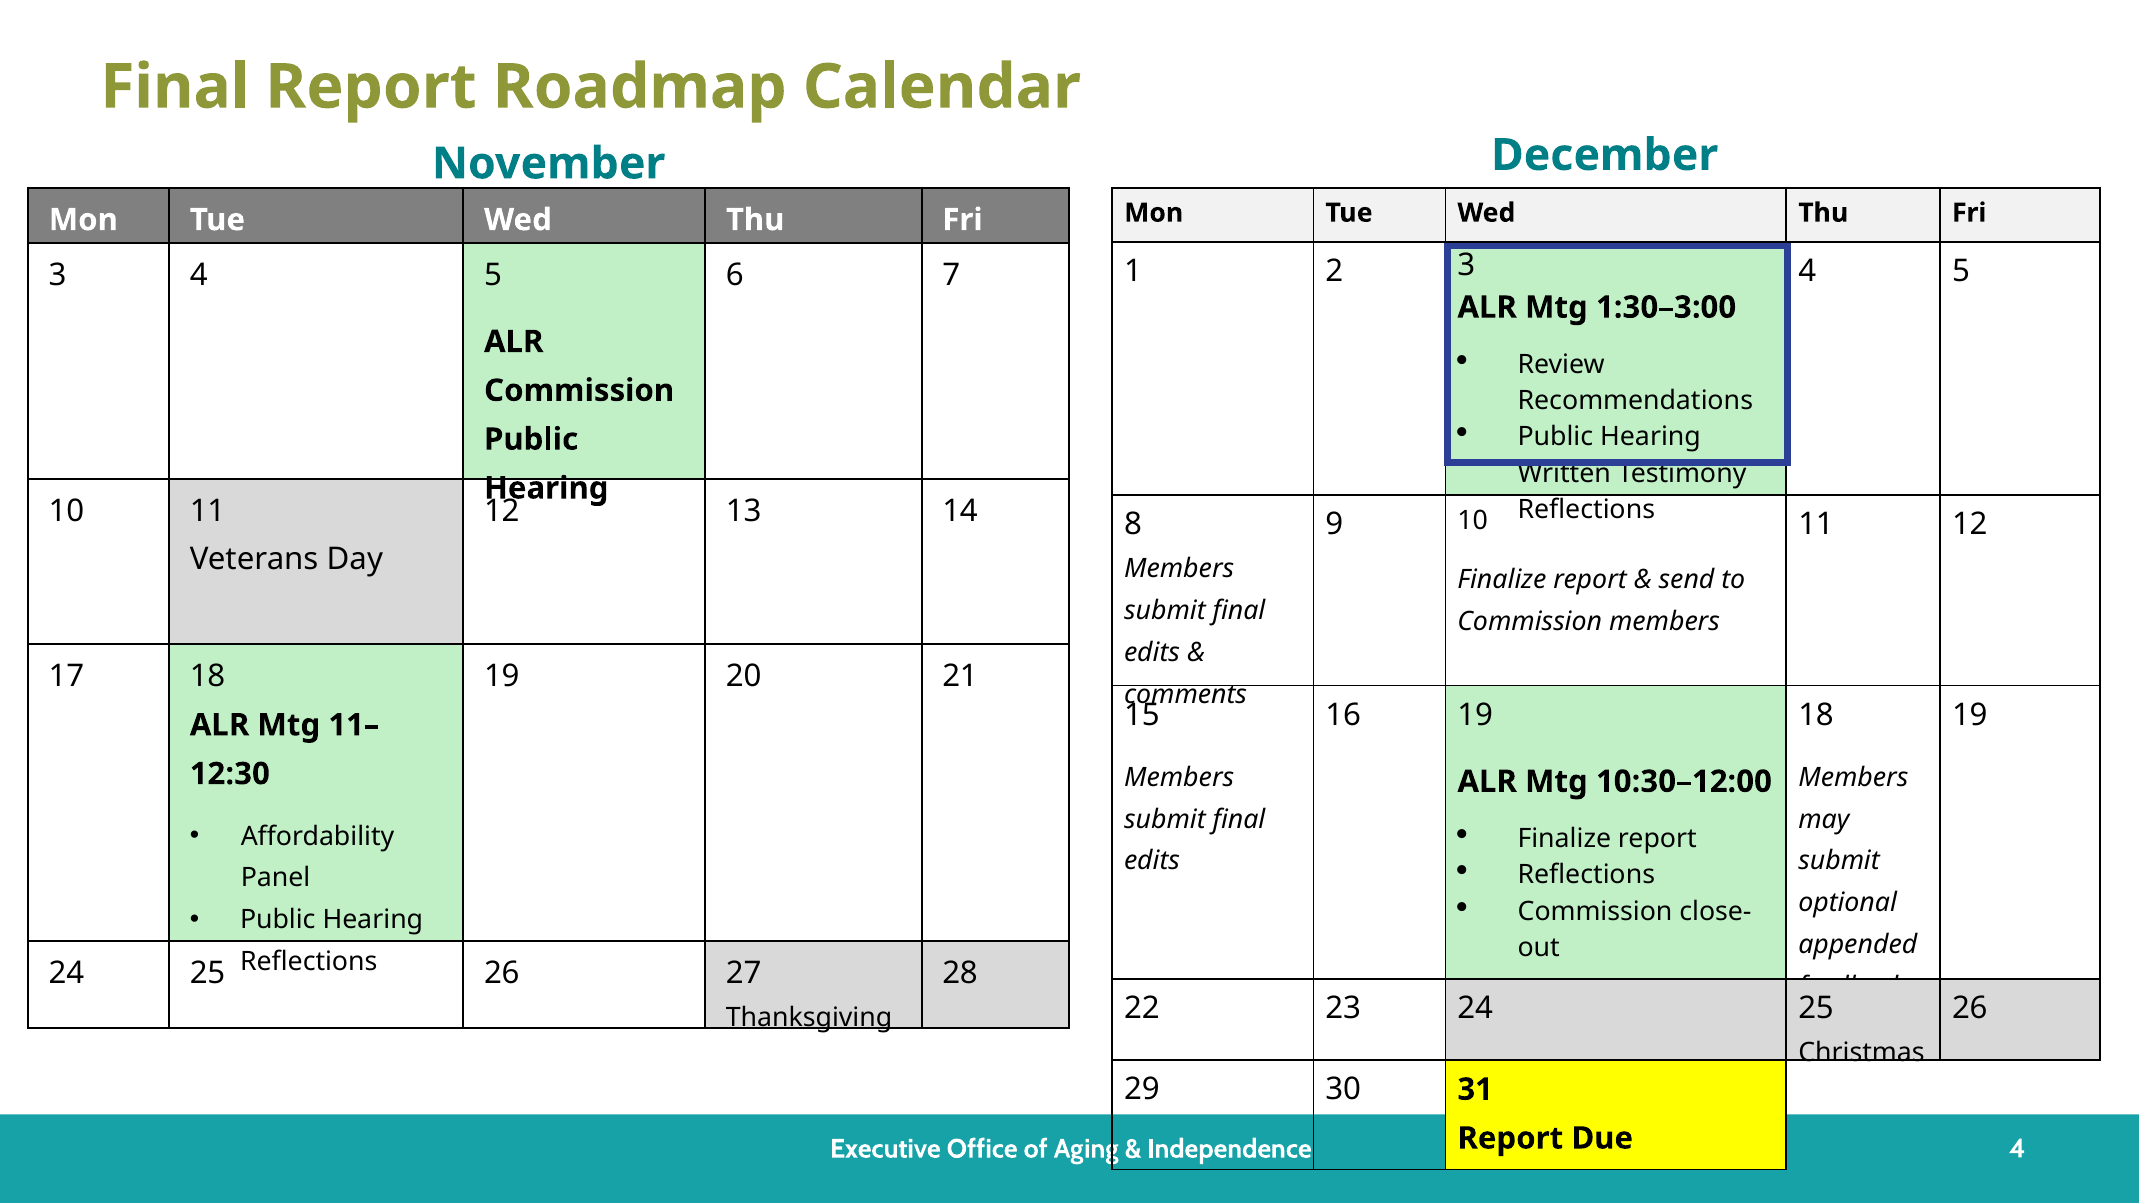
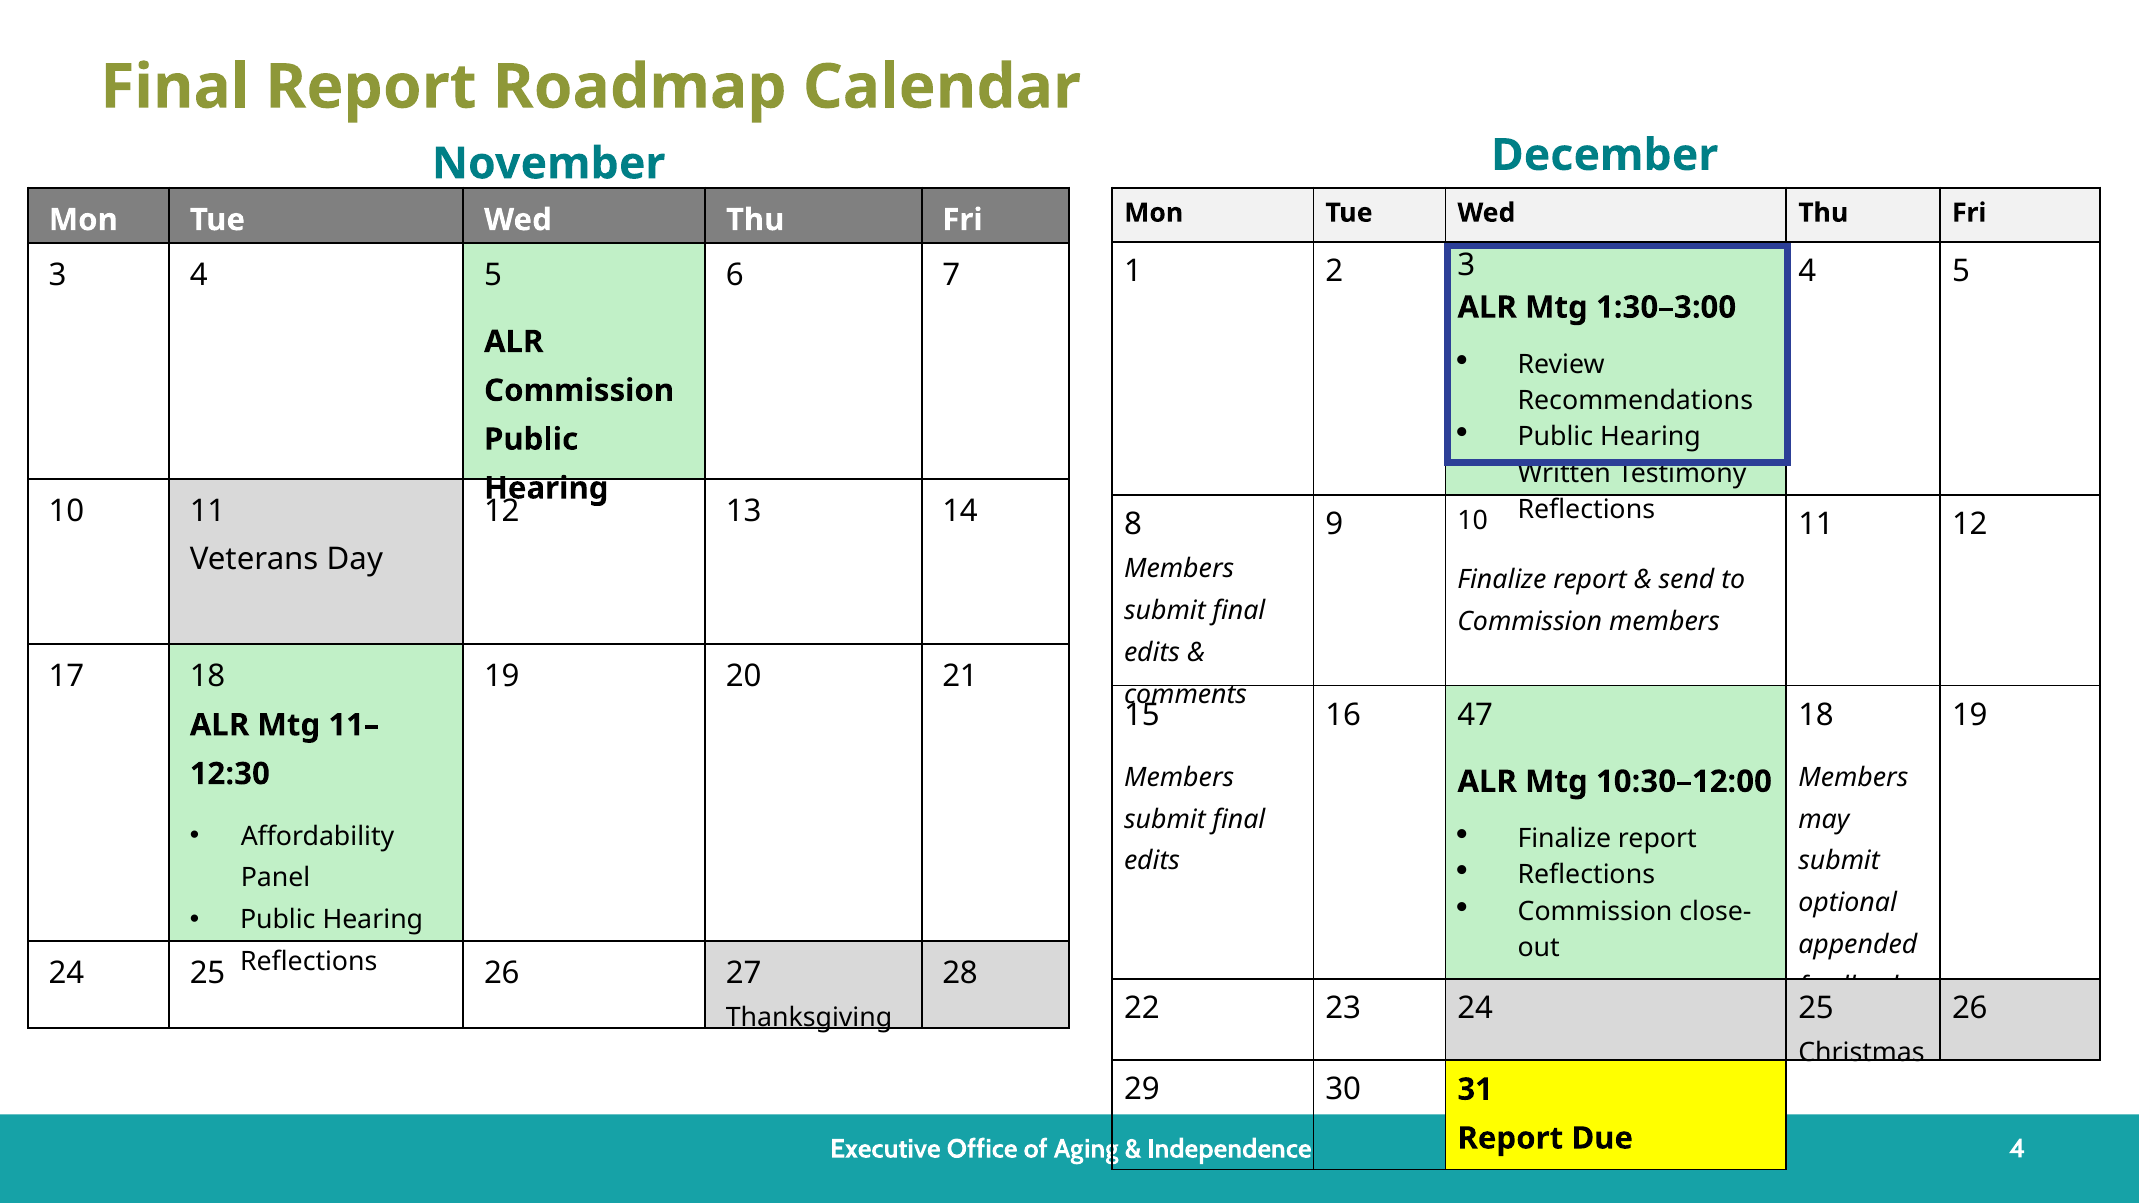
16 19: 19 -> 47 (1475, 715)
